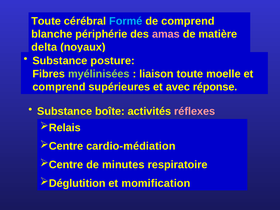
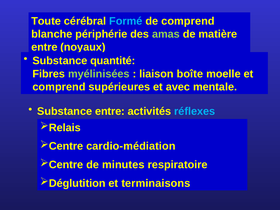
amas colour: pink -> light green (166, 34)
delta: delta -> entre (44, 47)
posture: posture -> quantité (113, 61)
liaison toute: toute -> boîte (190, 74)
réponse: réponse -> mentale (215, 87)
Substance boîte: boîte -> entre (110, 111)
réflexes colour: pink -> light blue (195, 111)
momification: momification -> terminaisons (156, 183)
